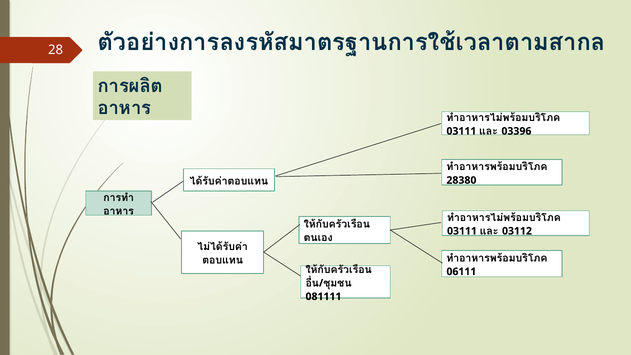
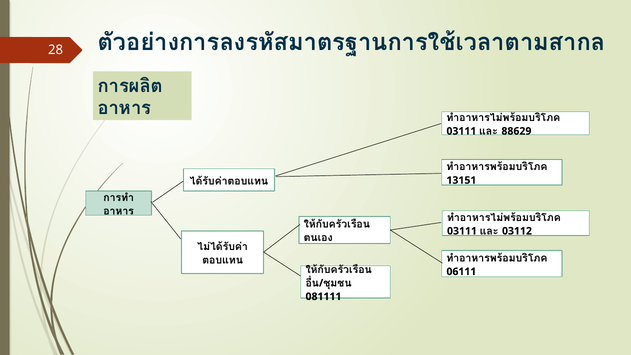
03396: 03396 -> 88629 (516, 131)
28380: 28380 -> 13151 (461, 180)
